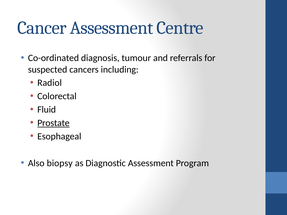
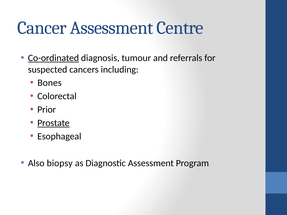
Co-ordinated underline: none -> present (53, 58)
Radiol: Radiol -> Bones (50, 83)
Fluid: Fluid -> Prior (47, 110)
